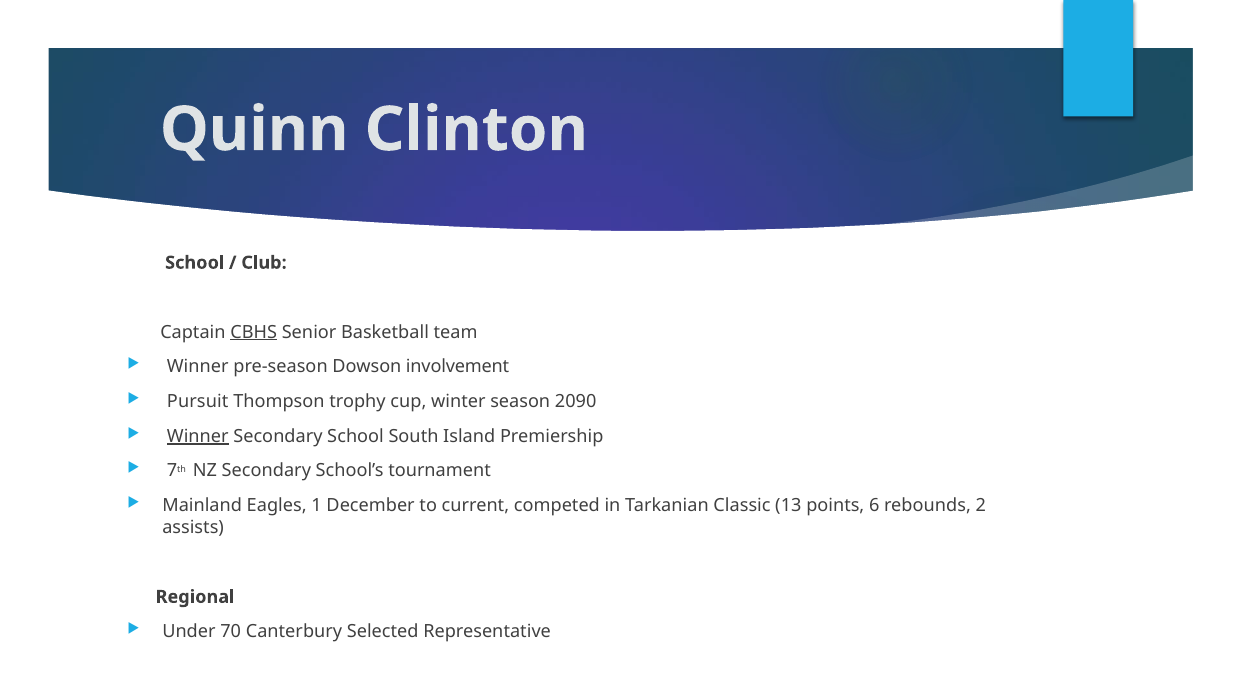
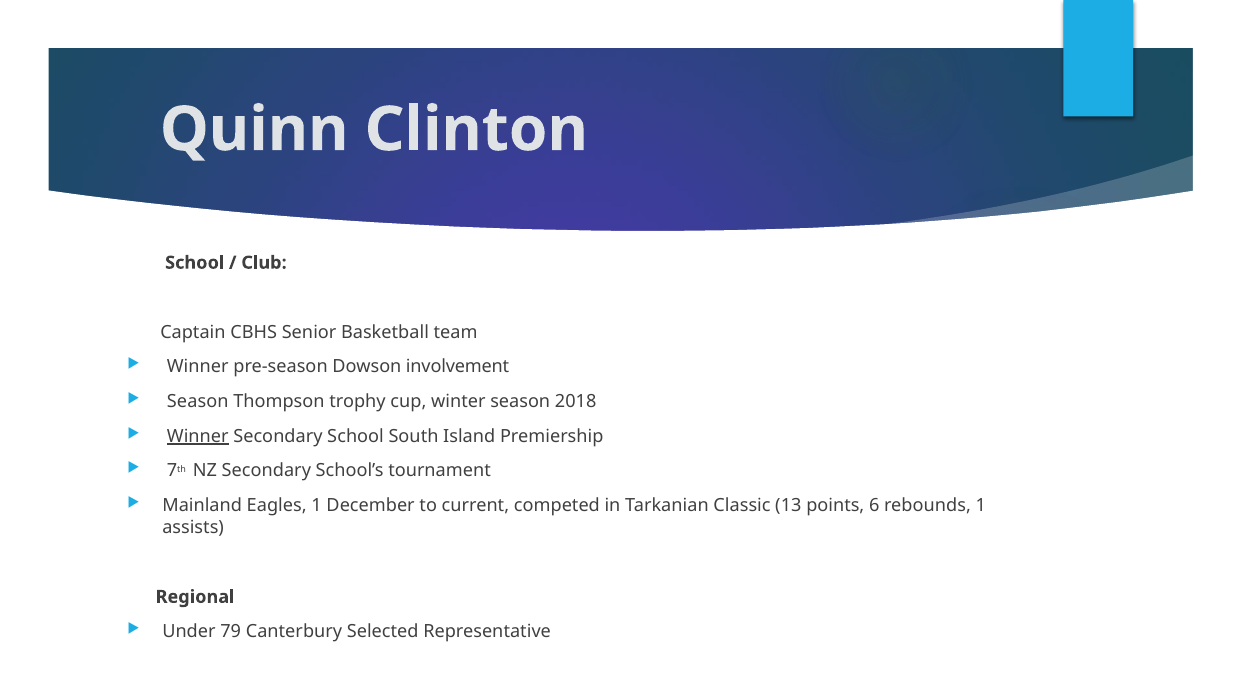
CBHS underline: present -> none (254, 332)
Pursuit: Pursuit -> Season (198, 401)
2090: 2090 -> 2018 (576, 401)
rebounds 2: 2 -> 1 (981, 505)
70: 70 -> 79 (231, 631)
